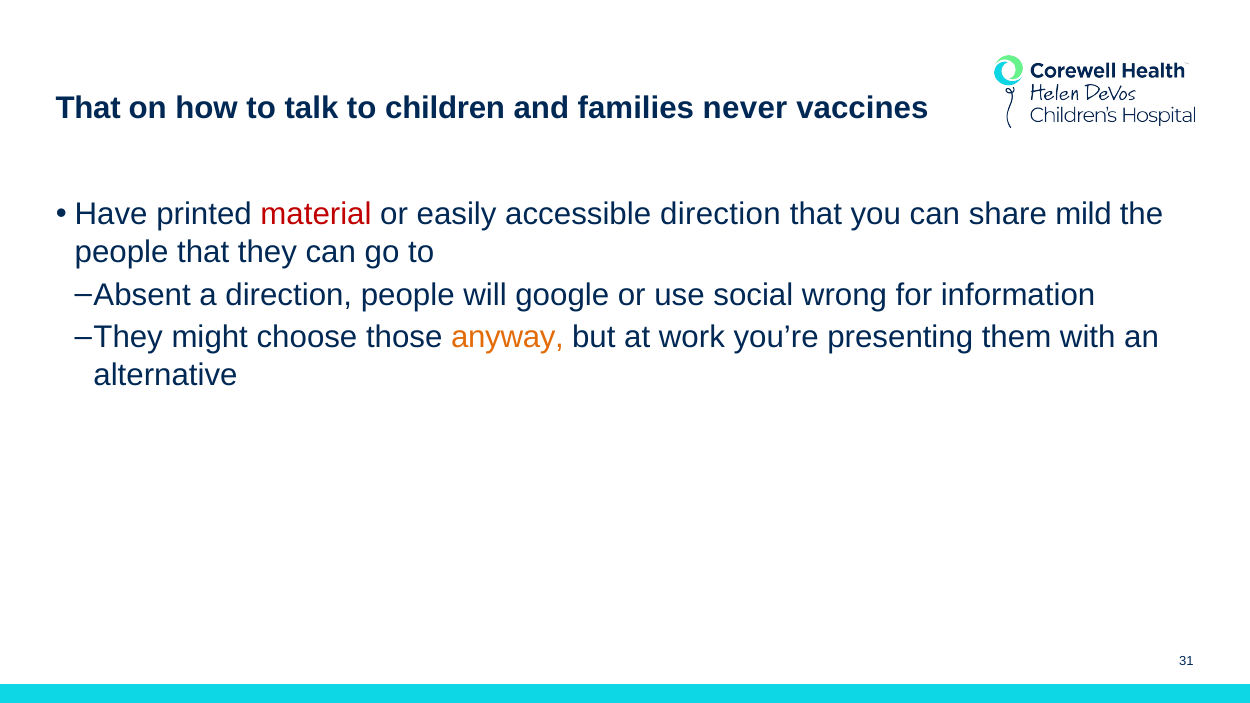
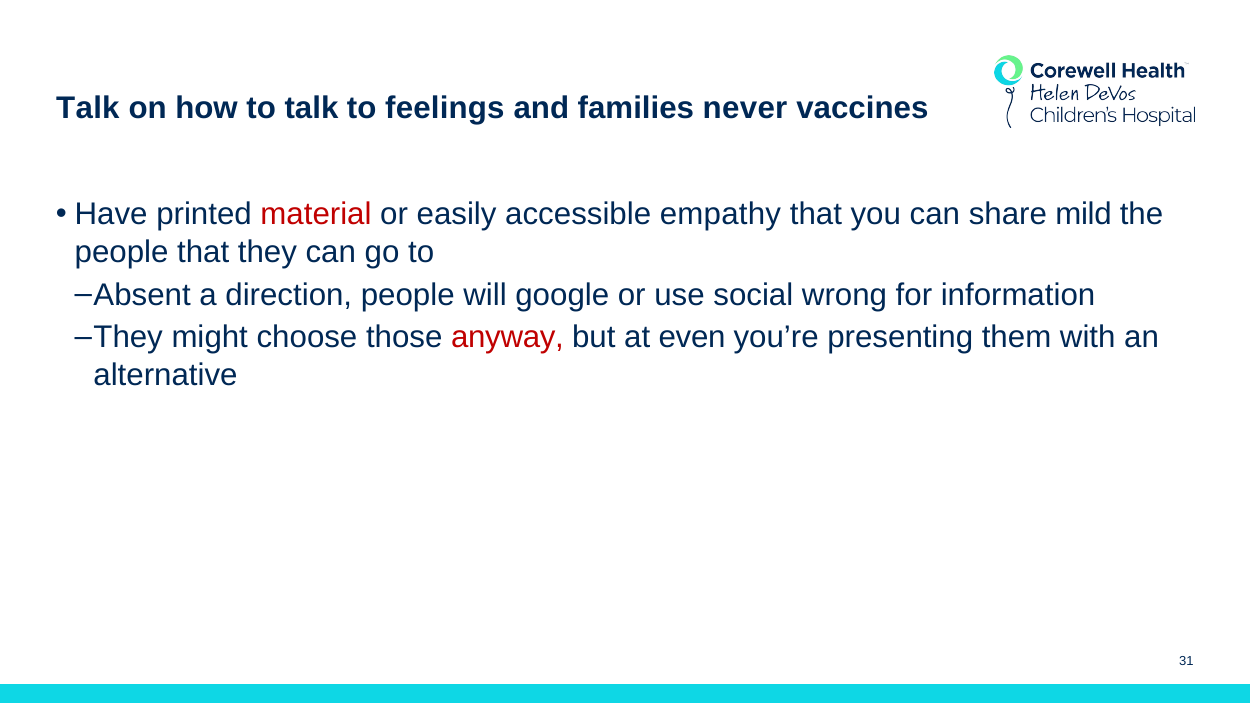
That: That -> Talk (88, 108)
children: children -> feelings (445, 108)
accessible direction: direction -> empathy (720, 215)
anyway colour: orange -> red (507, 338)
work: work -> even (692, 338)
